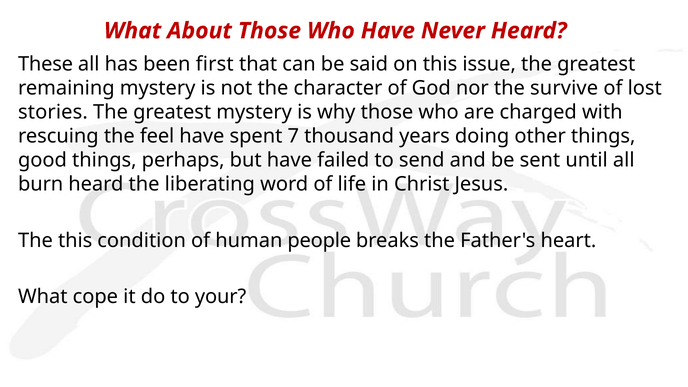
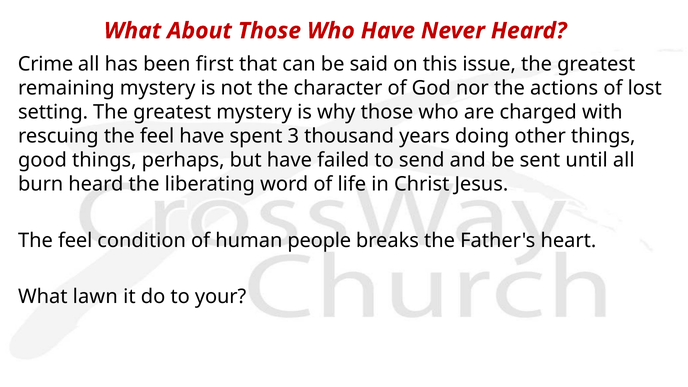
These: These -> Crime (46, 64)
survive: survive -> actions (564, 88)
stories: stories -> setting (53, 112)
7: 7 -> 3 (293, 136)
this: this -> feel (75, 241)
cope: cope -> lawn (95, 297)
